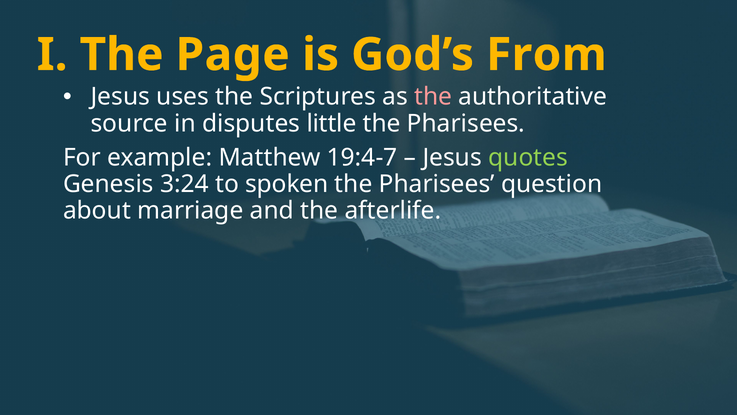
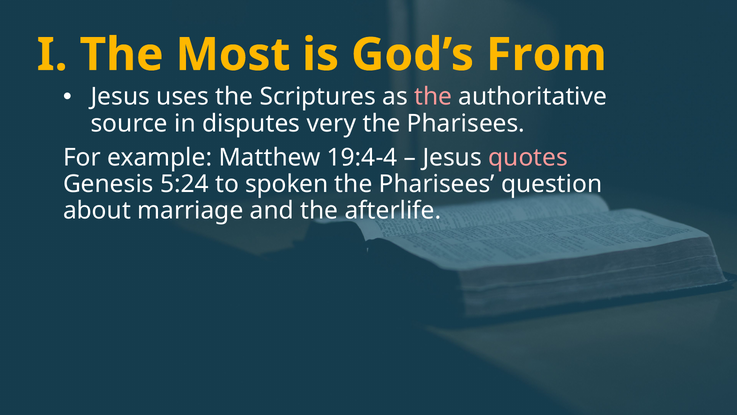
Page: Page -> Most (233, 55)
little: little -> very (331, 123)
19:4-7: 19:4-7 -> 19:4-4 (362, 158)
quotes colour: light green -> pink (528, 158)
3:24: 3:24 -> 5:24 (184, 184)
